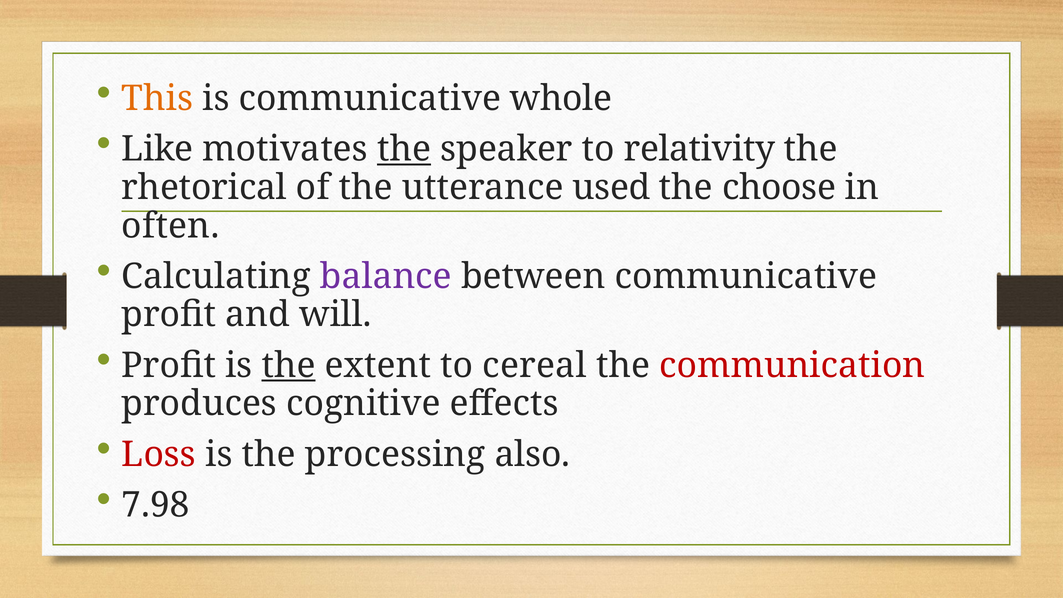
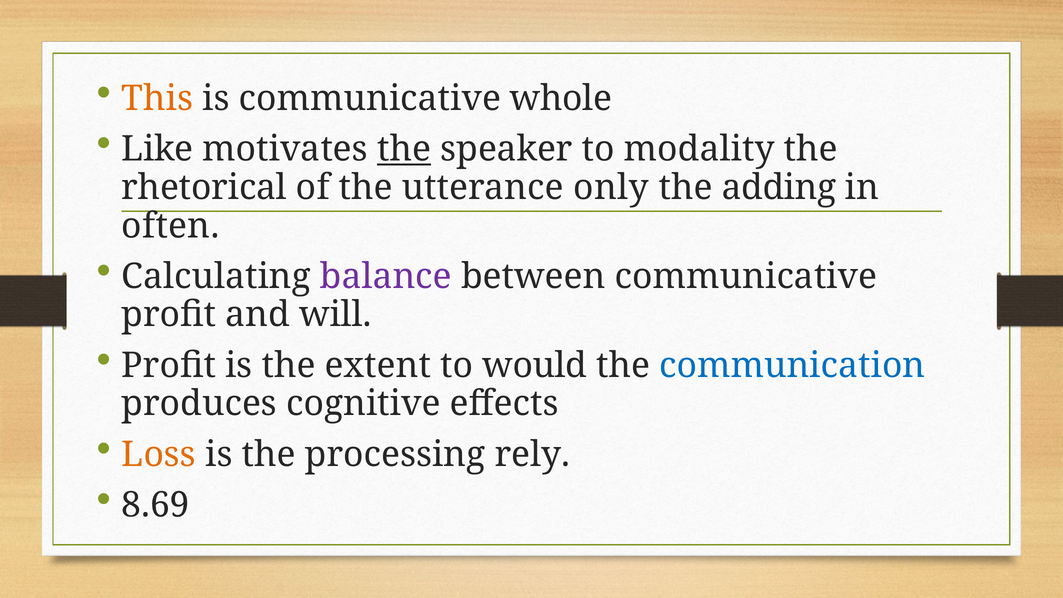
relativity: relativity -> modality (699, 149)
used: used -> only (611, 188)
choose: choose -> adding (779, 188)
the underline: present -> none (289, 365)
cereal: cereal -> would (535, 365)
communication colour: red -> blue (792, 365)
Loss colour: red -> orange (159, 454)
also: also -> rely (532, 454)
7.98: 7.98 -> 8.69 (156, 505)
